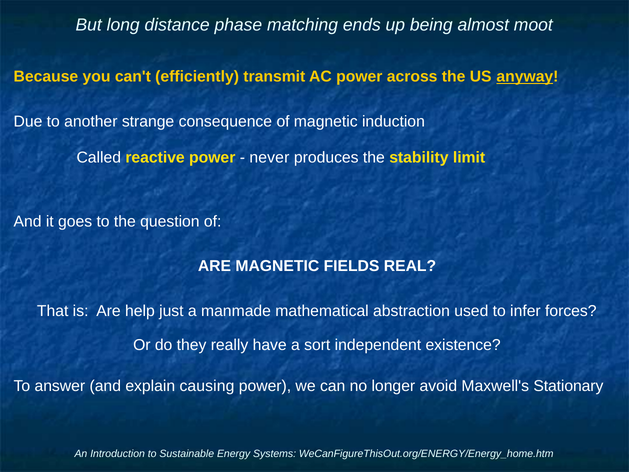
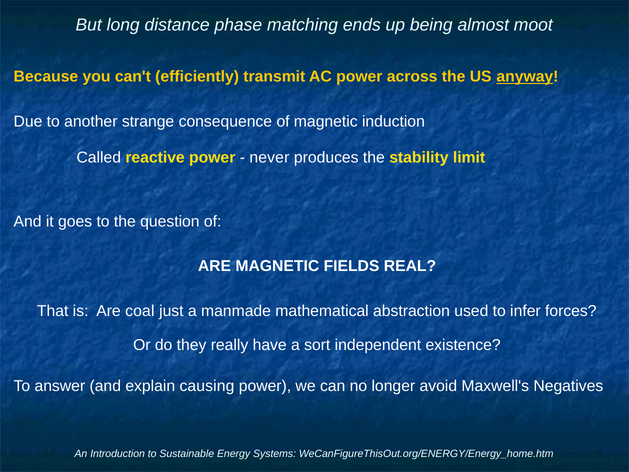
help: help -> coal (140, 311)
Stationary: Stationary -> Negatives (568, 386)
